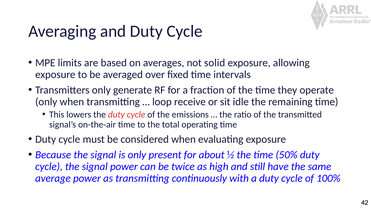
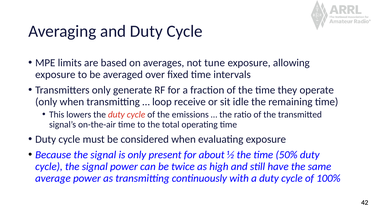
solid: solid -> tune (215, 63)
